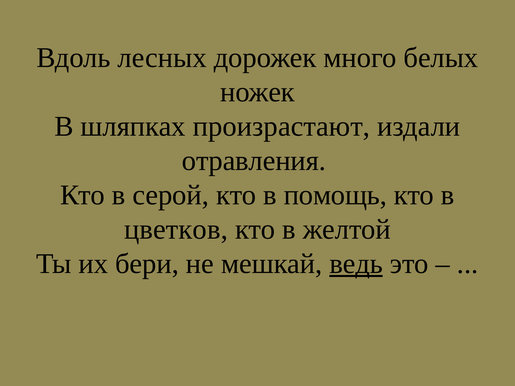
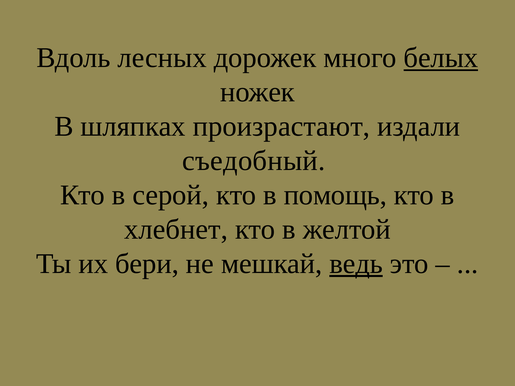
белых underline: none -> present (441, 58)
отравления: отравления -> съедобный (254, 161)
цветков: цветков -> хлебнет (176, 230)
